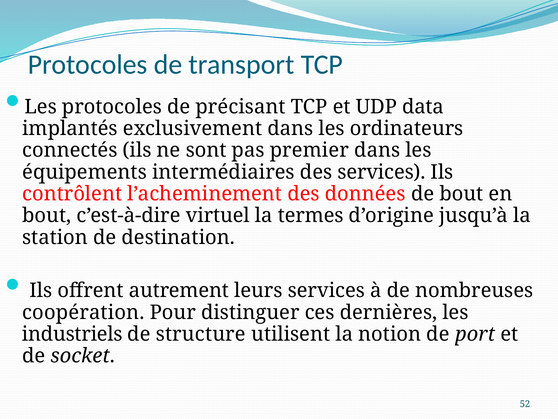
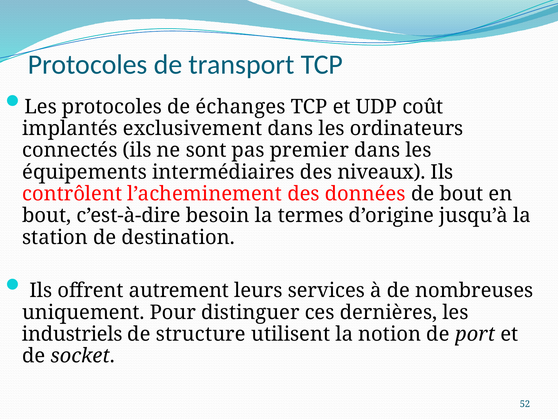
précisant: précisant -> échanges (241, 107)
data: data -> coût (423, 107)
des services: services -> niveaux (381, 172)
virtuel: virtuel -> besoin (218, 215)
coopération: coopération -> uniquement (83, 312)
